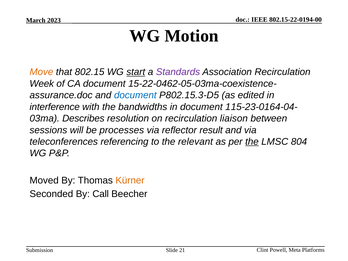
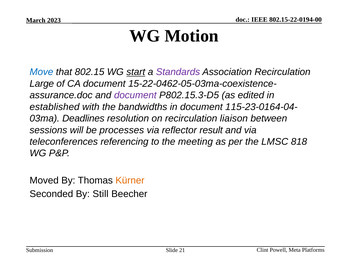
Move colour: orange -> blue (41, 72)
Week: Week -> Large (42, 84)
document colour: blue -> purple (135, 95)
interference: interference -> established (55, 107)
Describes: Describes -> Deadlines (83, 118)
relevant: relevant -> meeting (195, 142)
the underline: present -> none (252, 142)
804: 804 -> 818 (299, 142)
Call: Call -> Still (101, 194)
